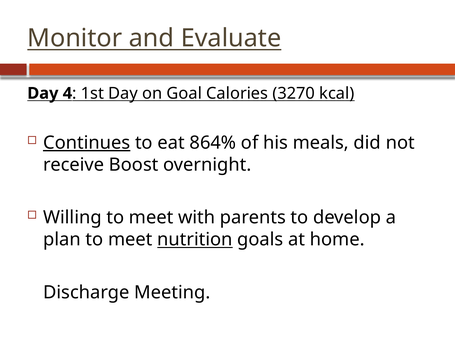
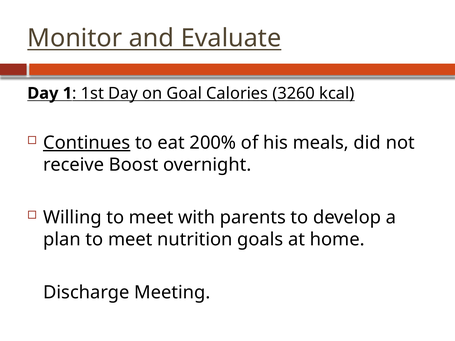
4: 4 -> 1 (67, 93)
3270: 3270 -> 3260 (294, 93)
864%: 864% -> 200% (213, 143)
nutrition underline: present -> none (195, 240)
